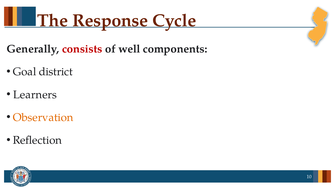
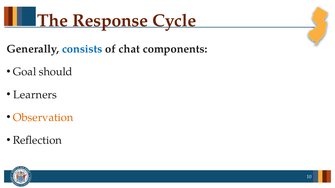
consists colour: red -> blue (82, 49)
well: well -> chat (129, 49)
district: district -> should (56, 72)
